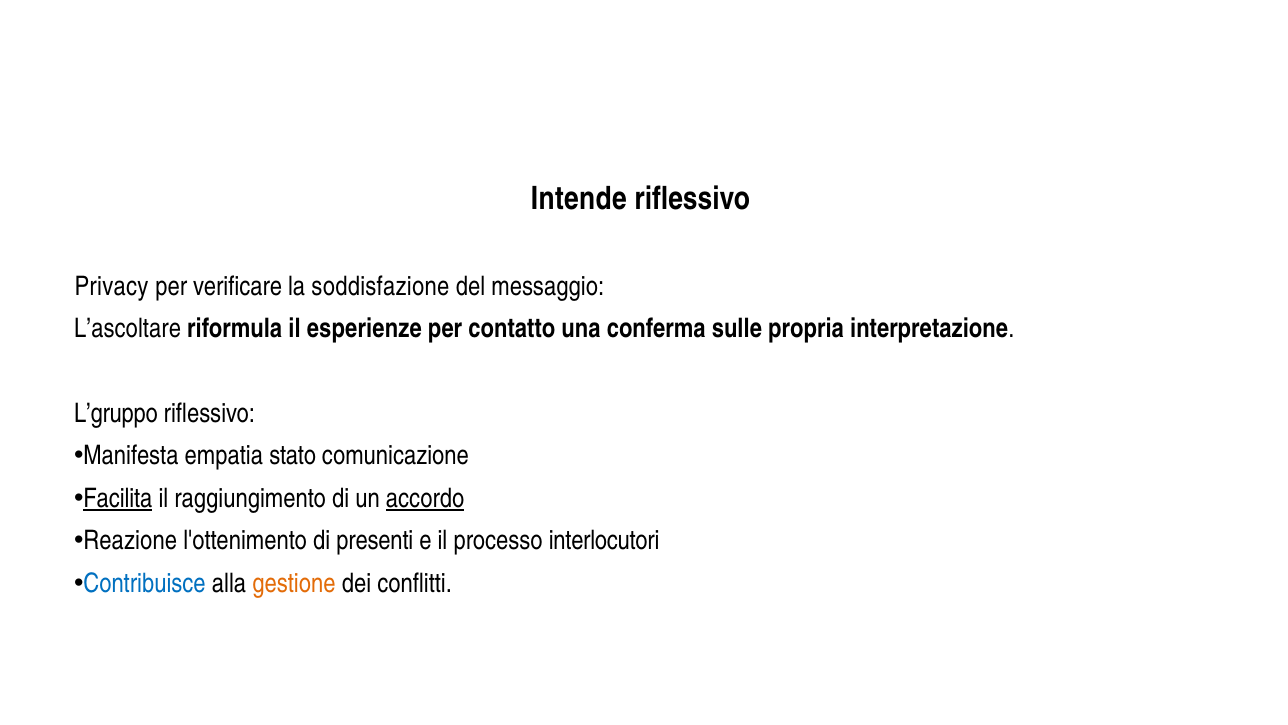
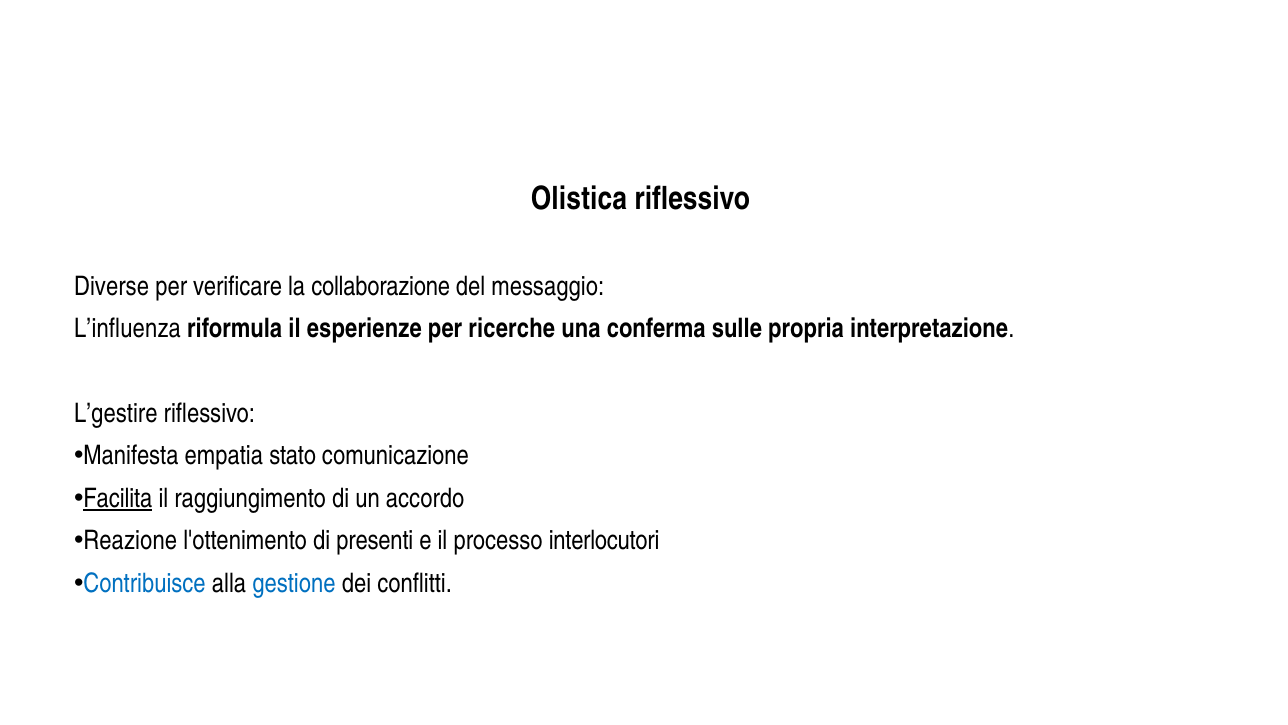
Intende: Intende -> Olistica (579, 198)
Privacy: Privacy -> Diverse (112, 286)
soddisfazione: soddisfazione -> collaborazione (381, 286)
L’ascoltare: L’ascoltare -> L’influenza (127, 329)
contatto: contatto -> ricerche (512, 329)
L’gruppo: L’gruppo -> L’gestire (116, 413)
accordo underline: present -> none (425, 498)
gestione colour: orange -> blue (294, 583)
